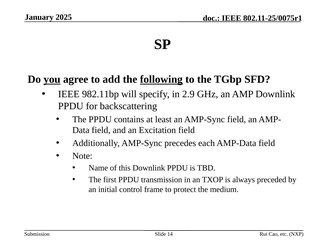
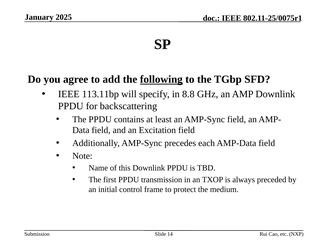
you underline: present -> none (52, 79)
982.11bp: 982.11bp -> 113.11bp (100, 94)
2.9: 2.9 -> 8.8 (188, 94)
